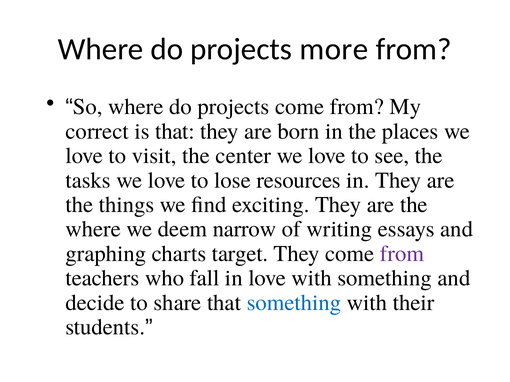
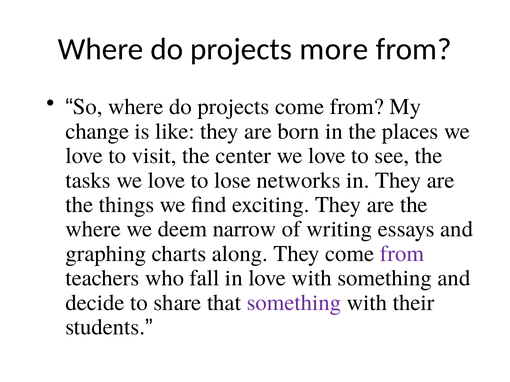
correct: correct -> change (97, 131)
is that: that -> like (175, 131)
resources: resources -> networks (298, 180)
target: target -> along (240, 254)
something colour: blue -> purple (294, 303)
